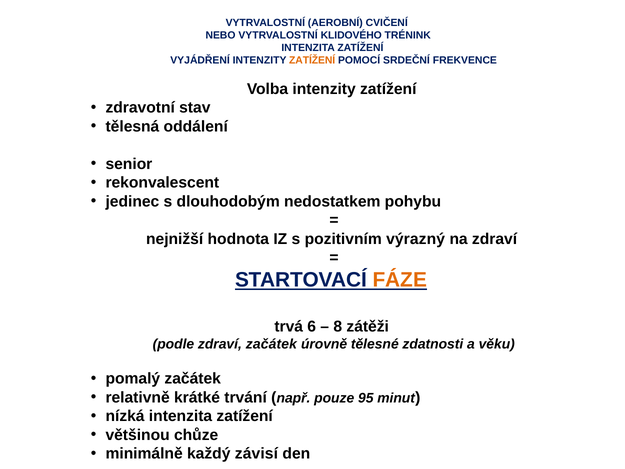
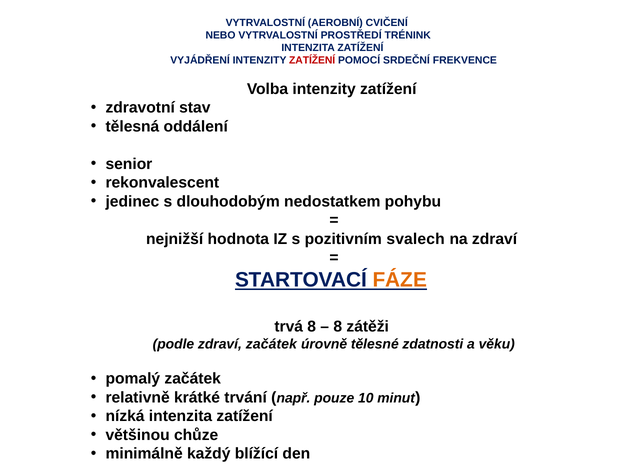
KLIDOVÉHO: KLIDOVÉHO -> PROSTŘEDÍ (351, 35)
ZATÍŽENÍ colour: orange -> red (312, 60)
výrazný: výrazný -> svalech (416, 239)
trvá 6: 6 -> 8 (312, 326)
95: 95 -> 10 (366, 398)
závisí: závisí -> blížící (256, 454)
